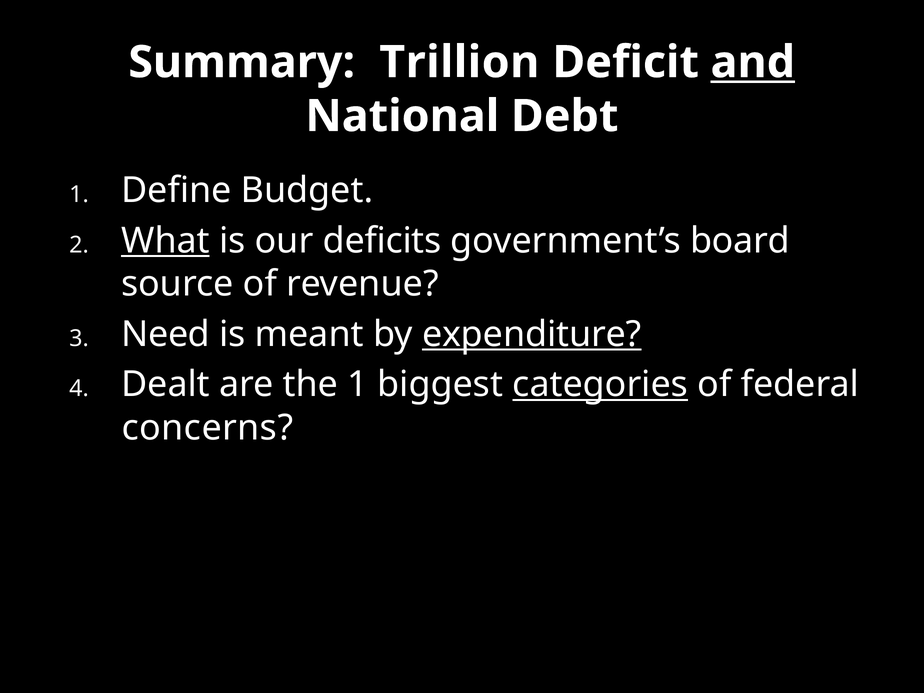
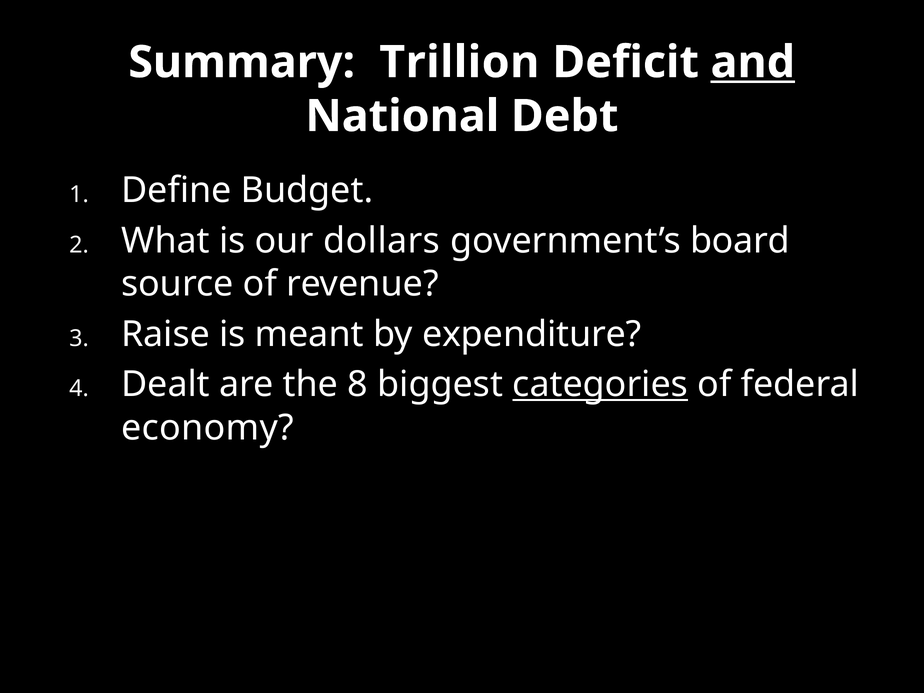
What underline: present -> none (165, 241)
deficits: deficits -> dollars (382, 241)
Need: Need -> Raise (166, 334)
expenditure underline: present -> none (532, 334)
the 1: 1 -> 8 (358, 385)
concerns: concerns -> economy (207, 428)
